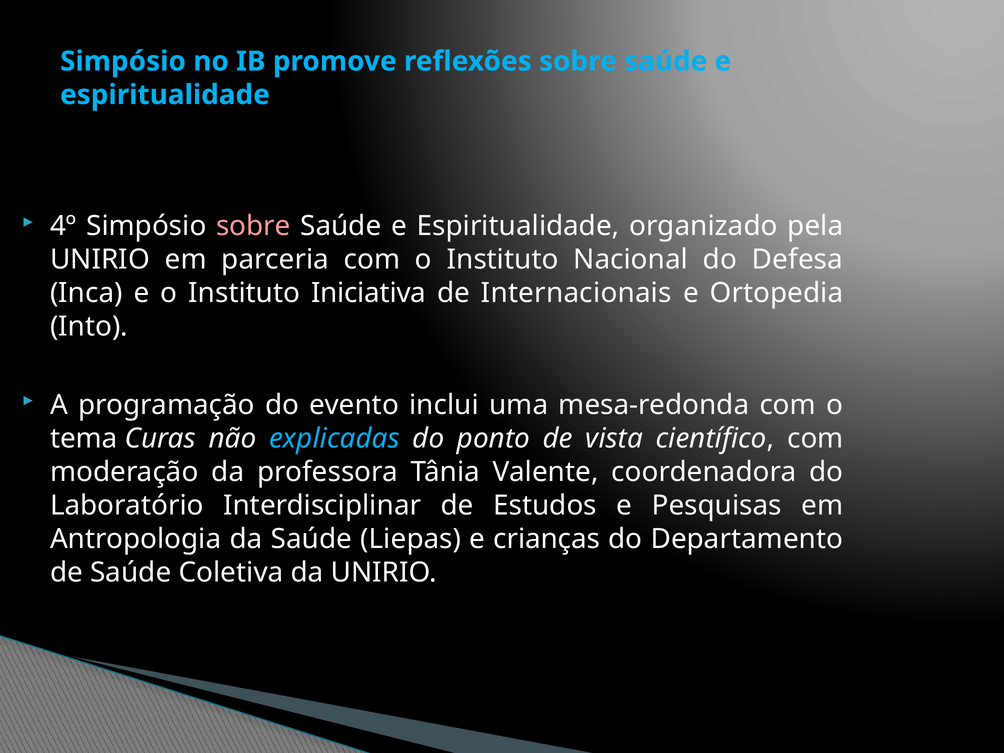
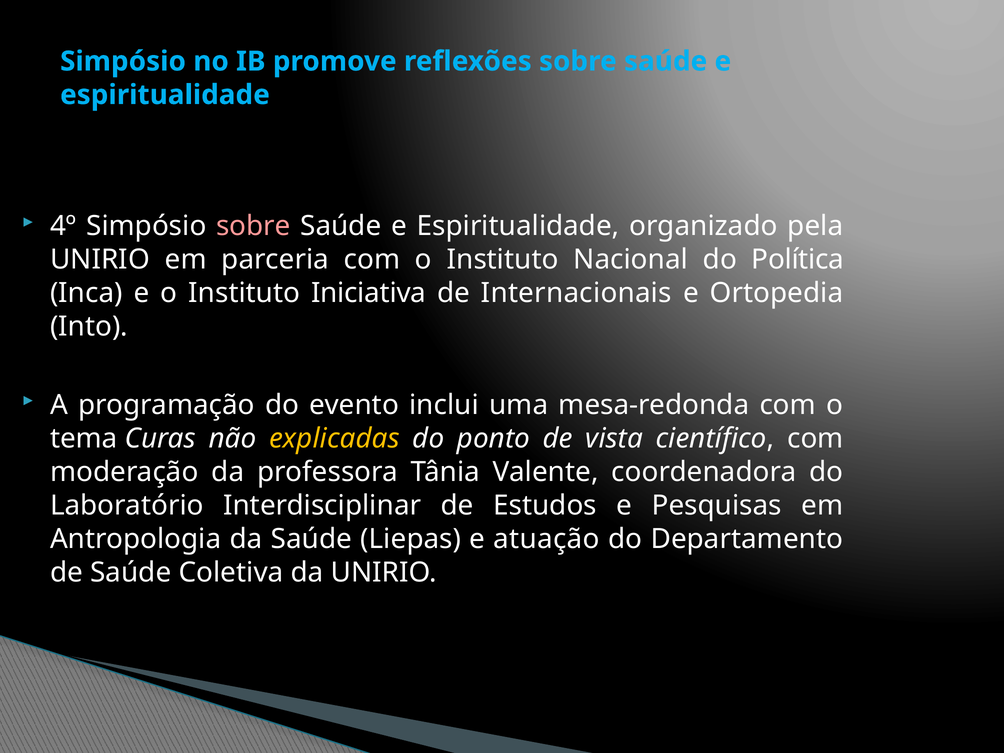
Defesa: Defesa -> Política (798, 260)
explicadas colour: light blue -> yellow (334, 438)
crianças: crianças -> atuação (547, 539)
